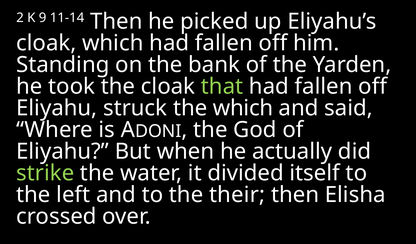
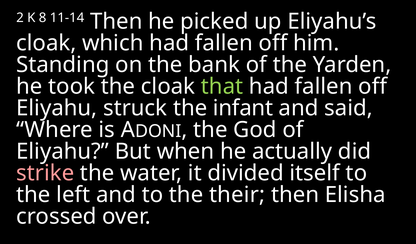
9: 9 -> 8 (43, 18)
the which: which -> infant (243, 108)
strike colour: light green -> pink (45, 173)
